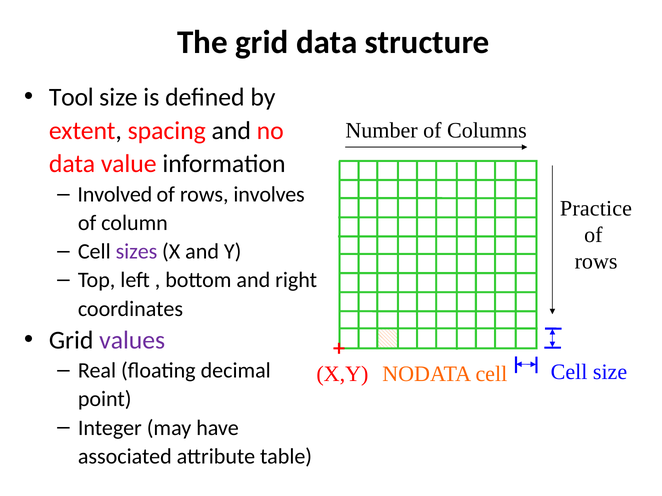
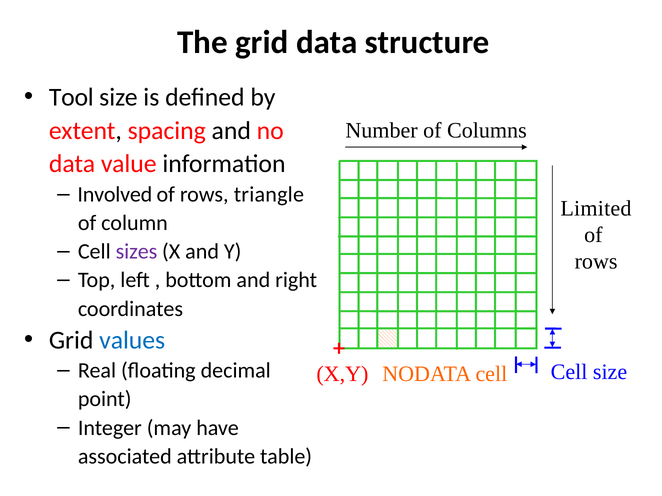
involves: involves -> triangle (269, 195)
Practice: Practice -> Limited (596, 209)
values colour: purple -> blue (132, 340)
